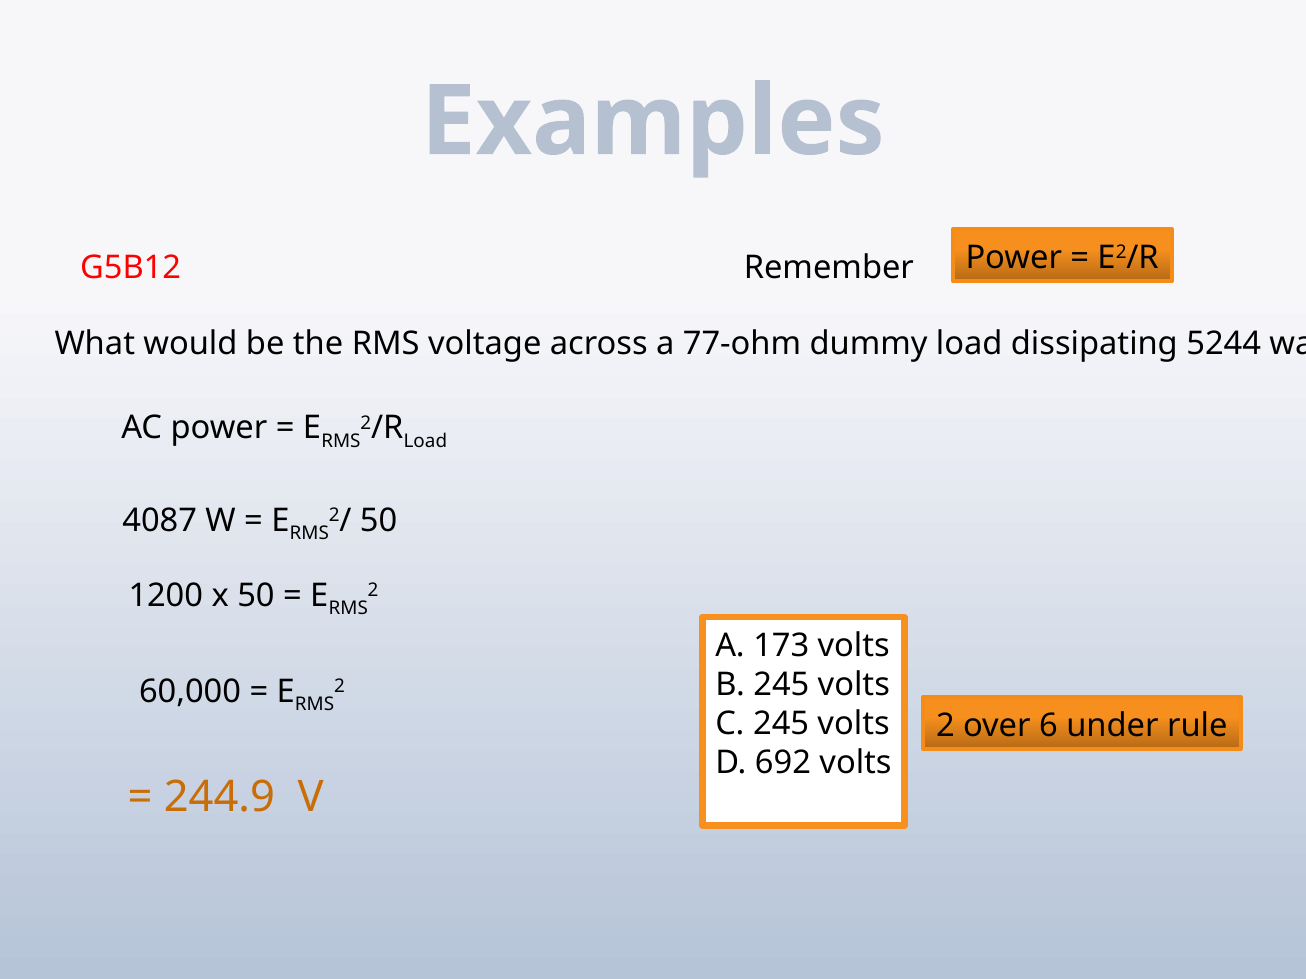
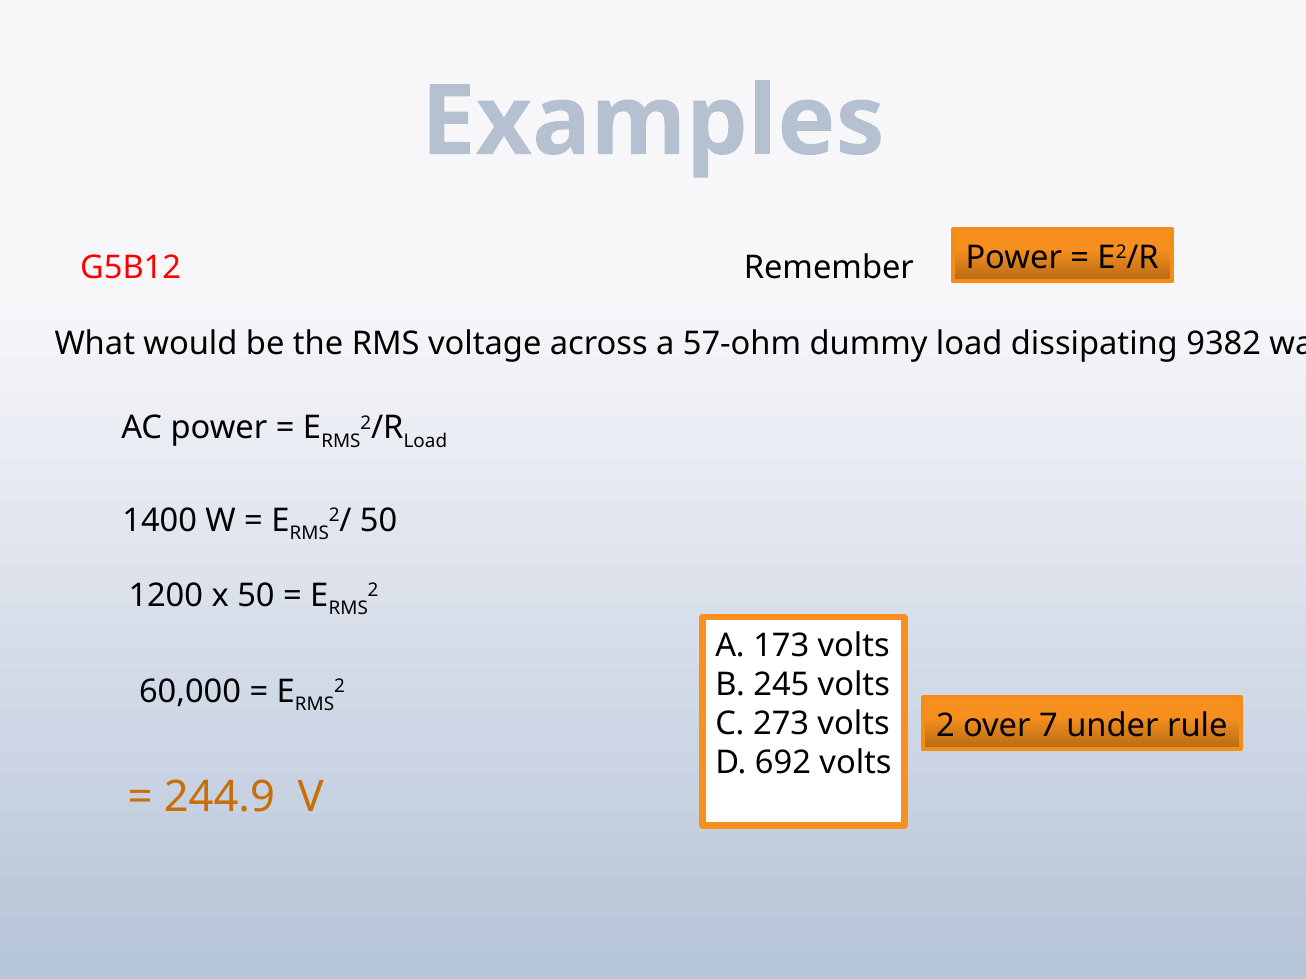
77-ohm: 77-ohm -> 57-ohm (742, 344)
5244: 5244 -> 9382 (1224, 344)
4087: 4087 -> 1400 (160, 521)
C 245: 245 -> 273 (781, 724)
6: 6 -> 7 (1049, 726)
